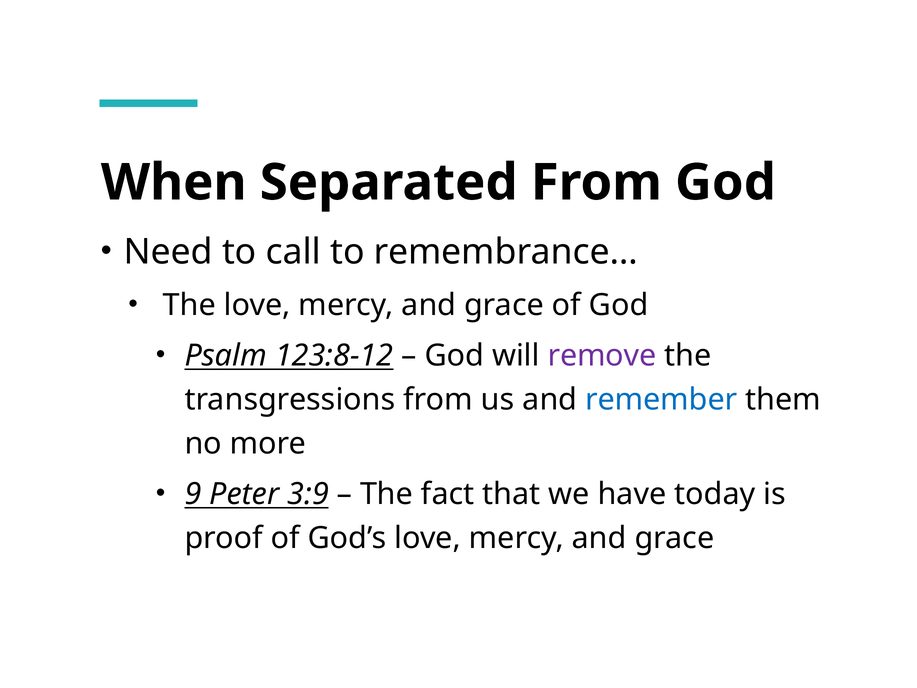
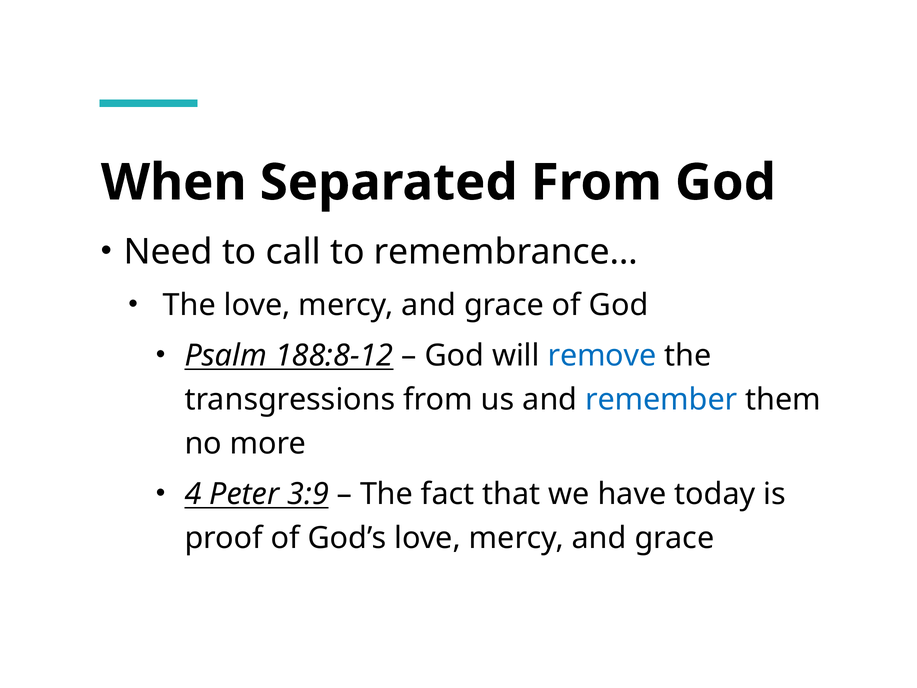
123:8-12: 123:8-12 -> 188:8-12 (334, 355)
remove colour: purple -> blue (602, 355)
9: 9 -> 4 (193, 494)
